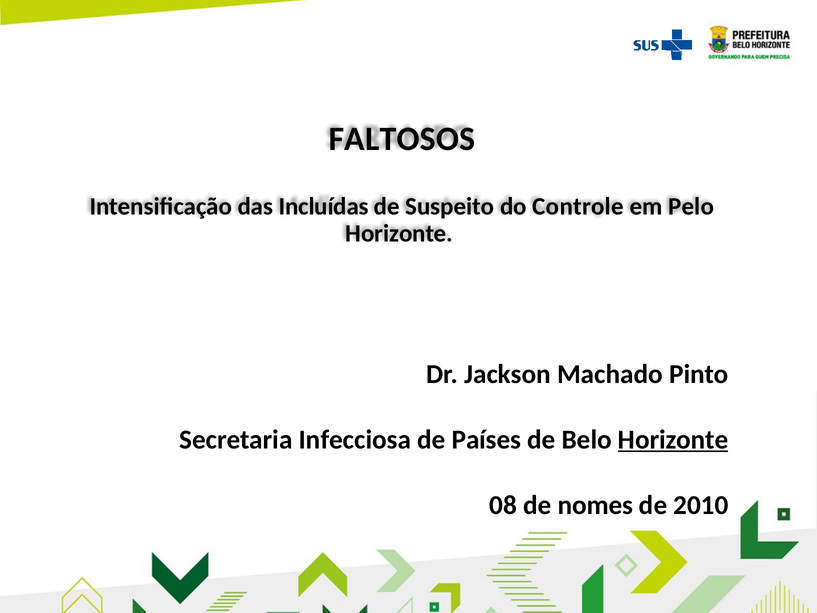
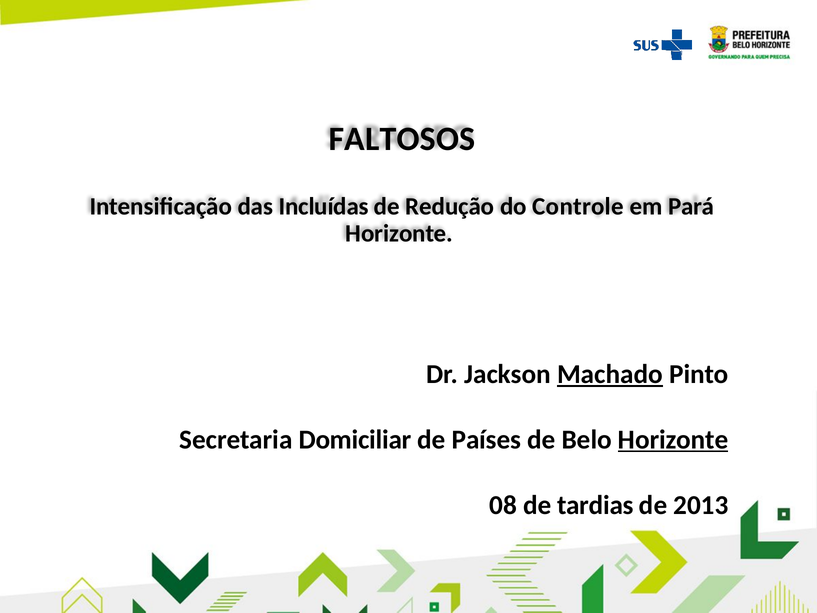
Suspeito: Suspeito -> Redução (450, 206)
Pelo: Pelo -> Pará (691, 206)
Machado underline: none -> present (610, 374)
Infecciosa: Infecciosa -> Domiciliar (355, 440)
nomes: nomes -> tardias (595, 505)
2010: 2010 -> 2013 (701, 505)
